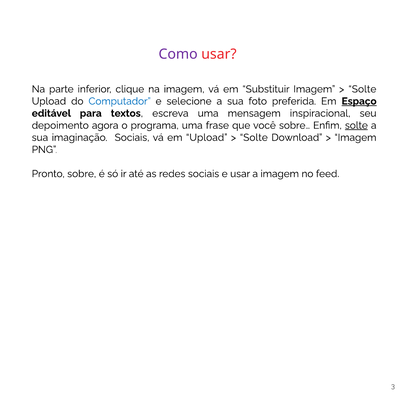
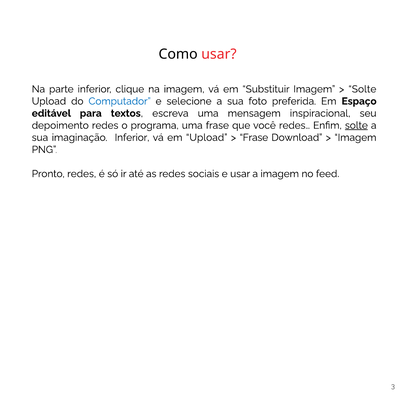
Como colour: purple -> black (178, 54)
Espaço underline: present -> none (359, 101)
depoimento agora: agora -> redes (105, 125)
sobre…: sobre… -> redes… (295, 125)
imaginação Sociais: Sociais -> Inferior (132, 138)
Solte: Solte -> Frase (254, 138)
Pronto sobre: sobre -> redes (82, 174)
